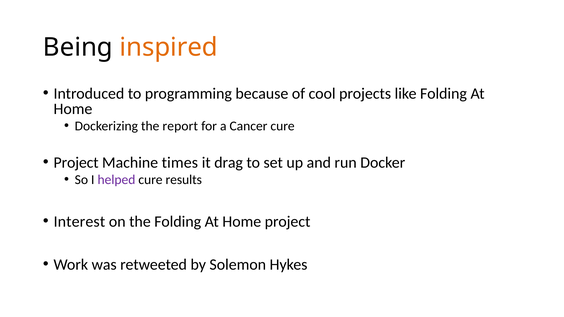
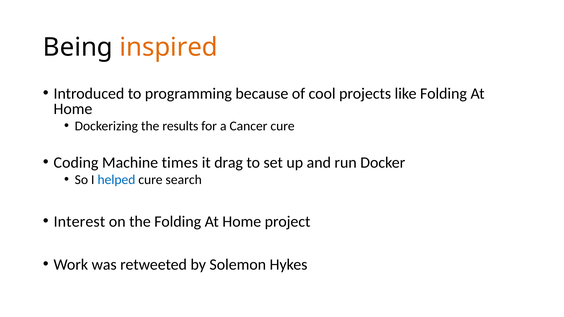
report: report -> results (180, 126)
Project: Project -> Coding (76, 163)
helped colour: purple -> blue (116, 180)
results: results -> search (184, 180)
